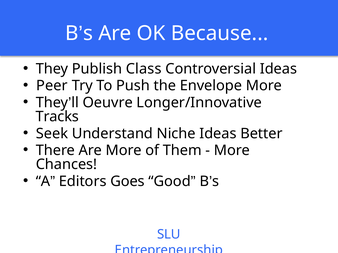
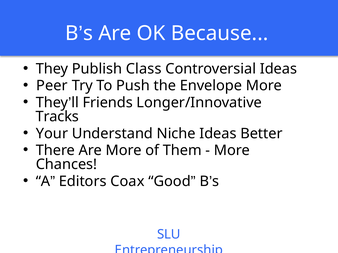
Oeuvre: Oeuvre -> Friends (108, 103)
Seek: Seek -> Your (52, 134)
Goes: Goes -> Coax (127, 182)
